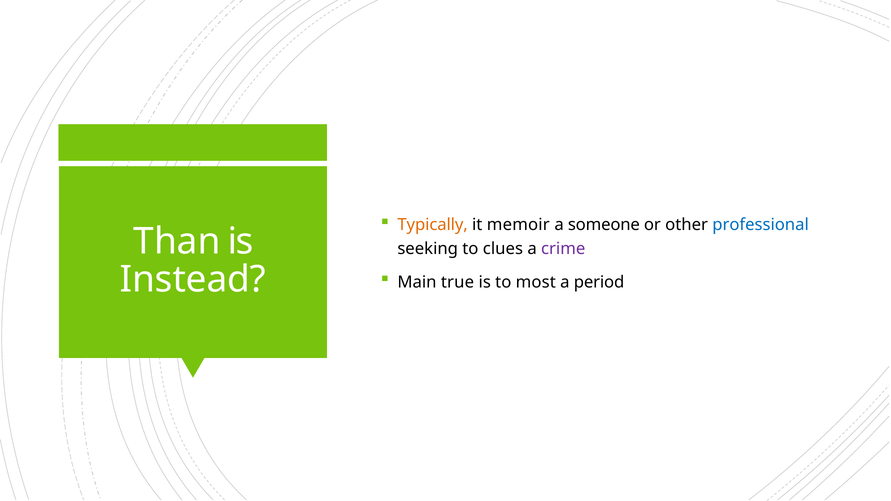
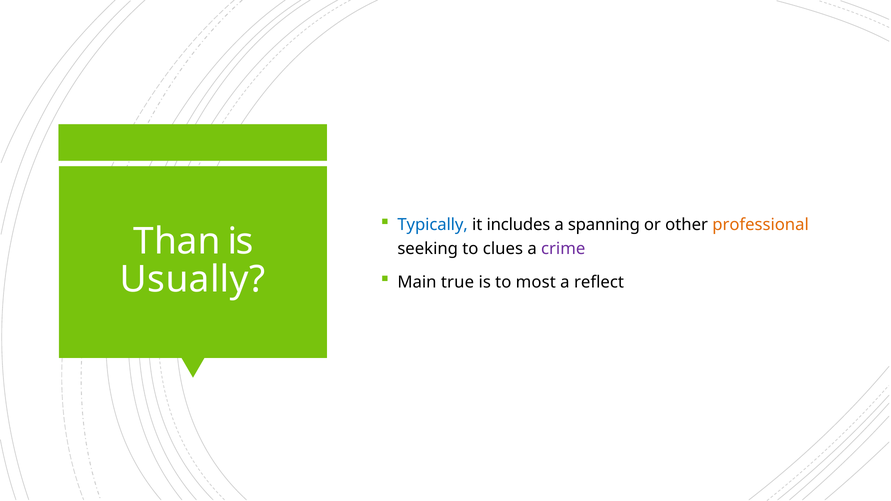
Typically colour: orange -> blue (433, 225)
memoir: memoir -> includes (518, 225)
someone: someone -> spanning (604, 225)
professional colour: blue -> orange (761, 225)
Instead: Instead -> Usually (193, 280)
period: period -> reflect (599, 282)
